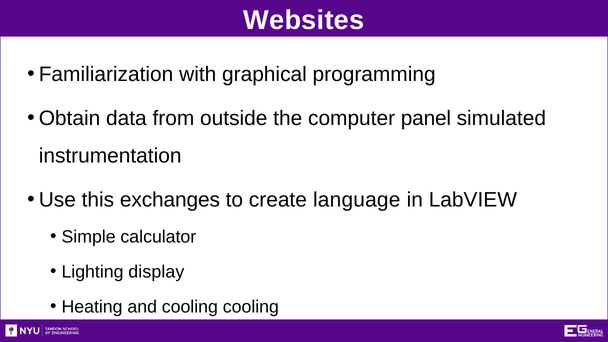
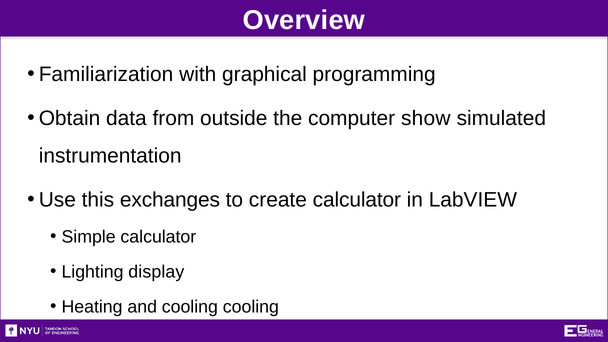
Websites: Websites -> Overview (304, 21)
panel: panel -> show (426, 118)
create language: language -> calculator (357, 200)
